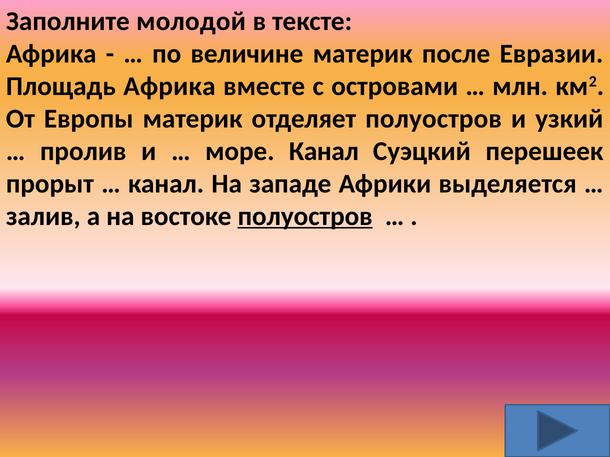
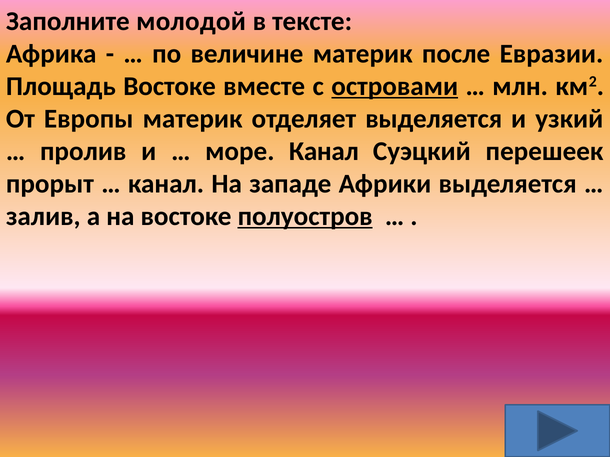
Площадь Африка: Африка -> Востоке (170, 86)
островами underline: none -> present (395, 86)
отделяет полуостров: полуостров -> выделяется (434, 119)
